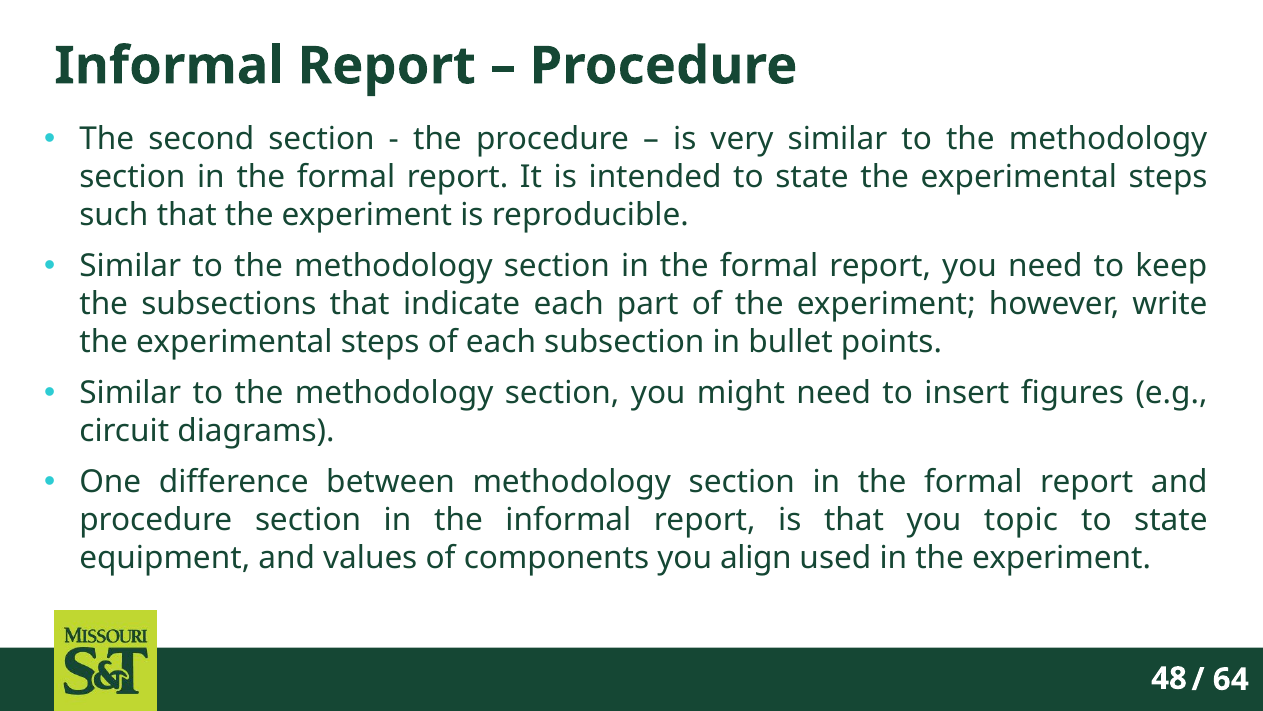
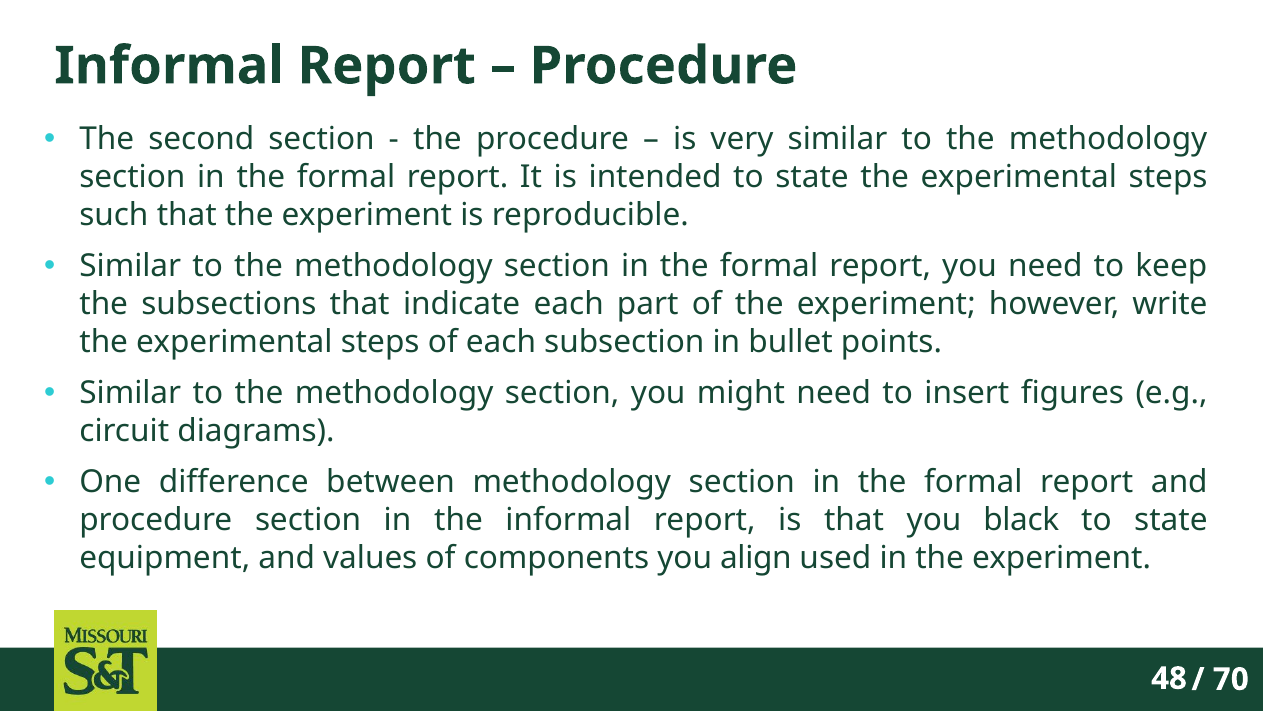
topic: topic -> black (1021, 520)
64: 64 -> 70 (1231, 679)
